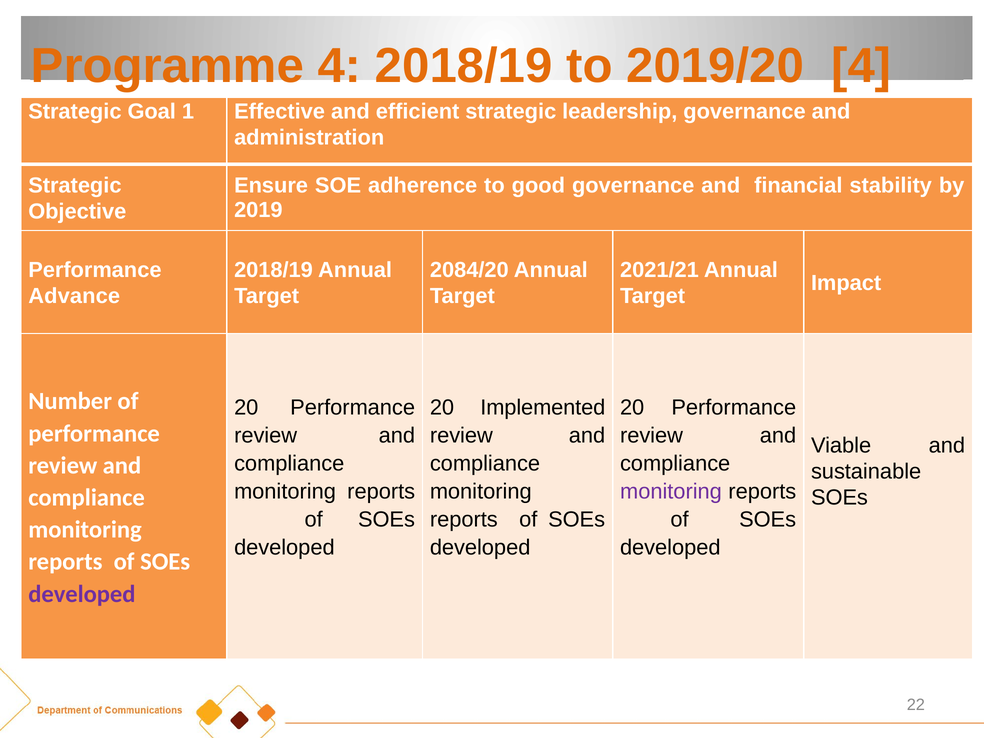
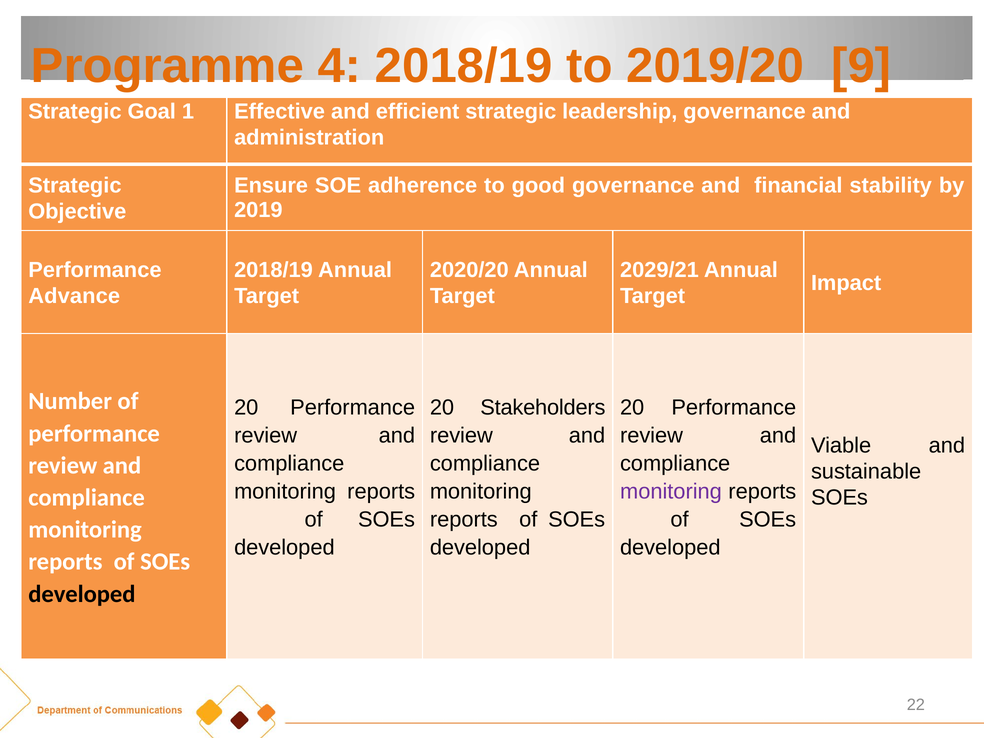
2019/20 4: 4 -> 9 (861, 66)
2084/20: 2084/20 -> 2020/20 (469, 270)
2021/21: 2021/21 -> 2029/21 (659, 270)
Implemented: Implemented -> Stakeholders (543, 408)
developed colour: purple -> black (82, 594)
